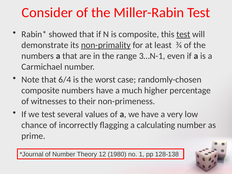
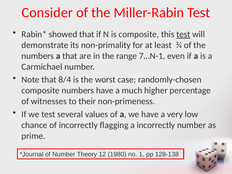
non-primality underline: present -> none (106, 45)
3…N-1: 3…N-1 -> 7…N-1 (152, 56)
6/4: 6/4 -> 8/4 (65, 80)
a calculating: calculating -> incorrectly (156, 125)
